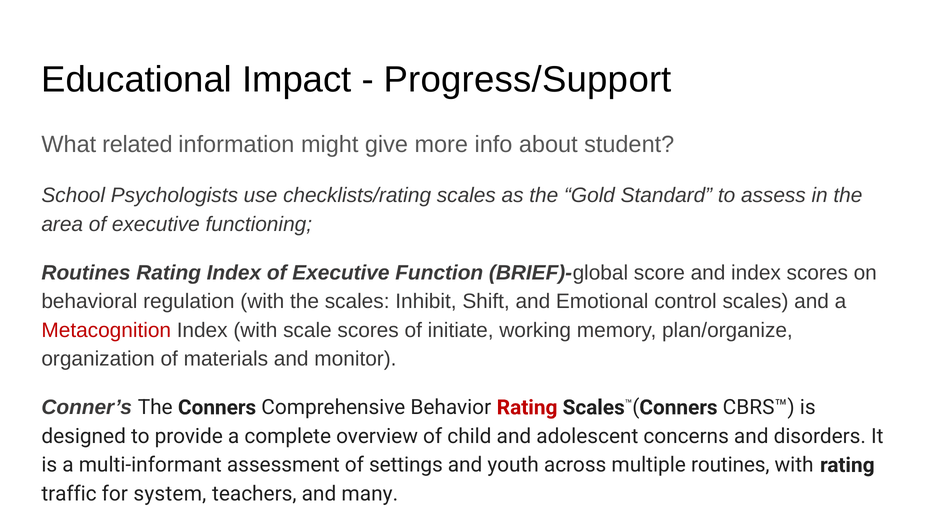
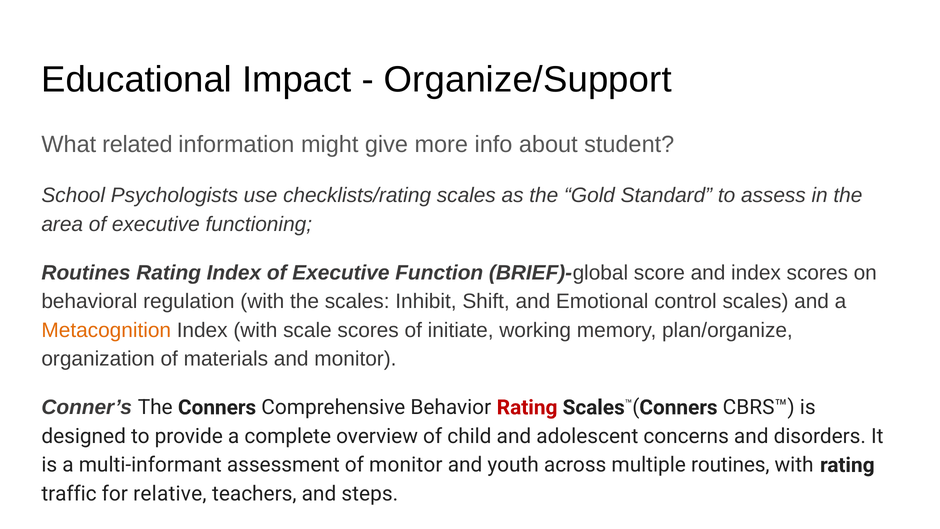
Progress/Support: Progress/Support -> Organize/Support (528, 80)
Metacognition colour: red -> orange (106, 330)
of settings: settings -> monitor (406, 465)
system: system -> relative (170, 494)
many: many -> steps (370, 494)
